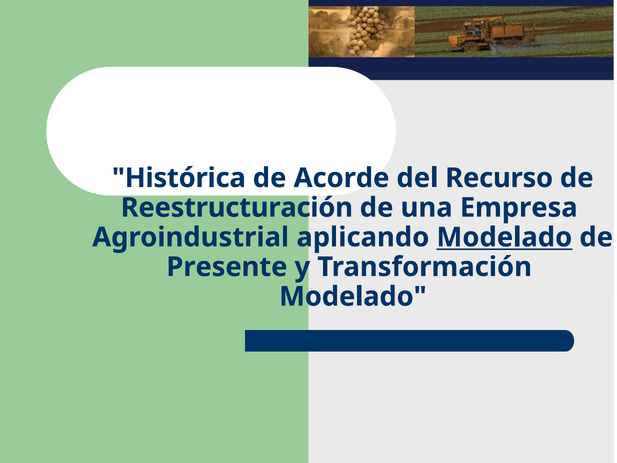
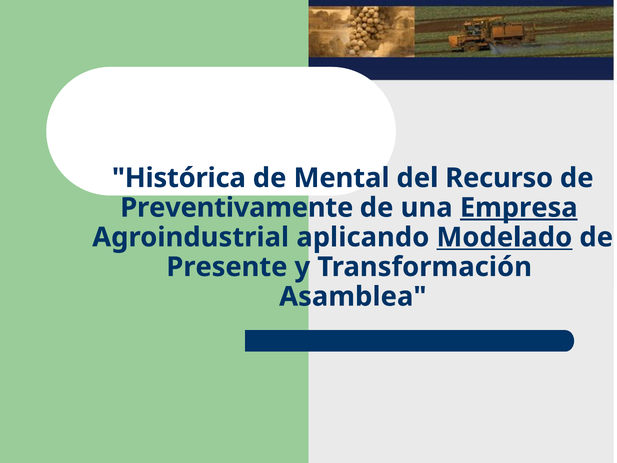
Acorde: Acorde -> Mental (342, 178)
Reestructuración: Reestructuración -> Preventivamente (237, 208)
Empresa underline: none -> present (519, 208)
Modelado: Modelado -> Asamblea (353, 296)
